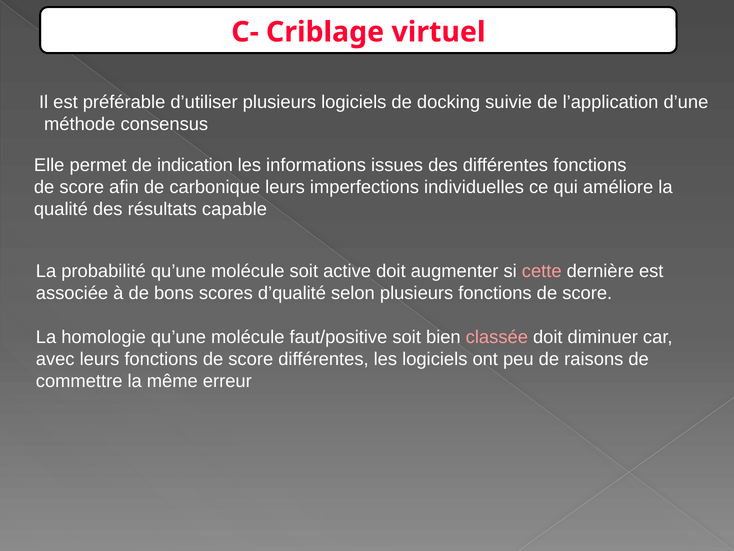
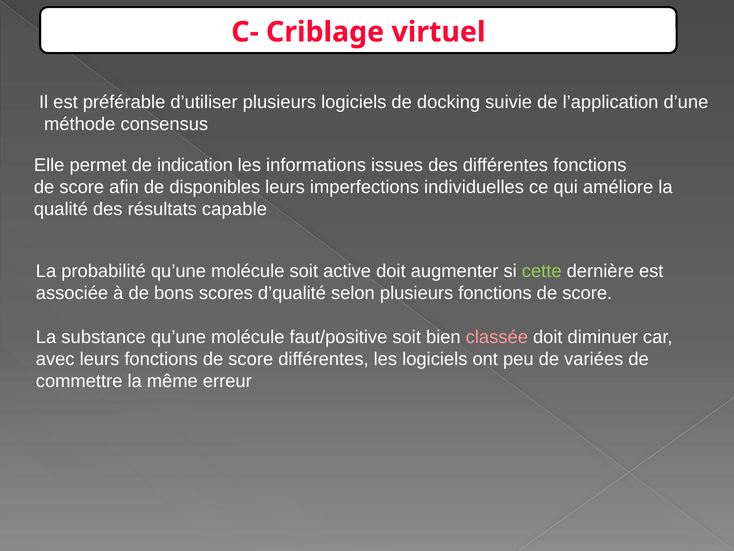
carbonique: carbonique -> disponibles (215, 187)
cette colour: pink -> light green (542, 271)
homologie: homologie -> substance (104, 337)
raisons: raisons -> variées (594, 359)
